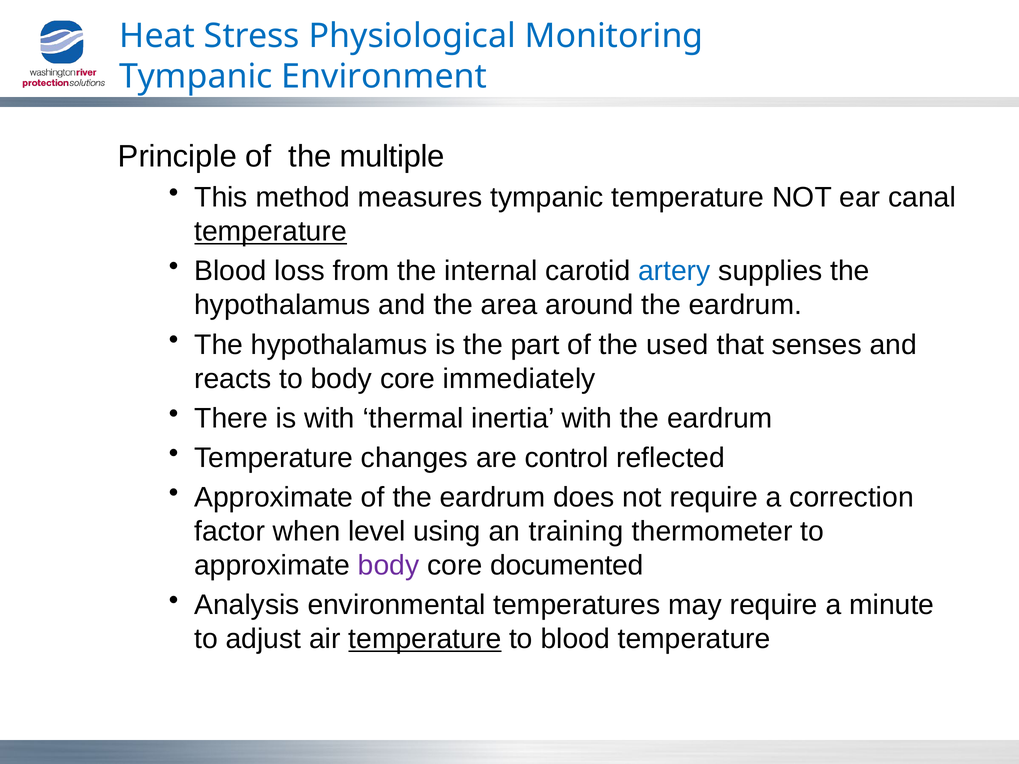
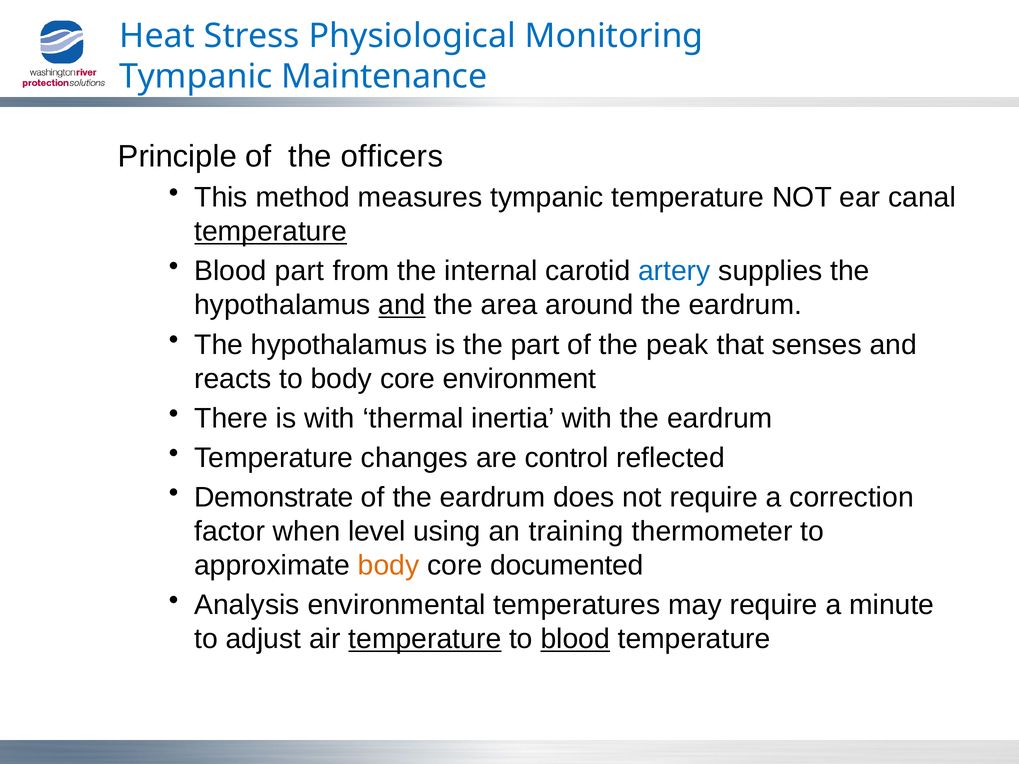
Environment: Environment -> Maintenance (384, 77)
multiple: multiple -> officers (392, 156)
Blood loss: loss -> part (300, 271)
and underline: none -> present (402, 305)
used: used -> peak (677, 345)
immediately: immediately -> environment (520, 379)
Approximate: Approximate -> Demonstrate (274, 498)
body colour: purple -> orange (389, 566)
blood underline: none -> present (575, 639)
